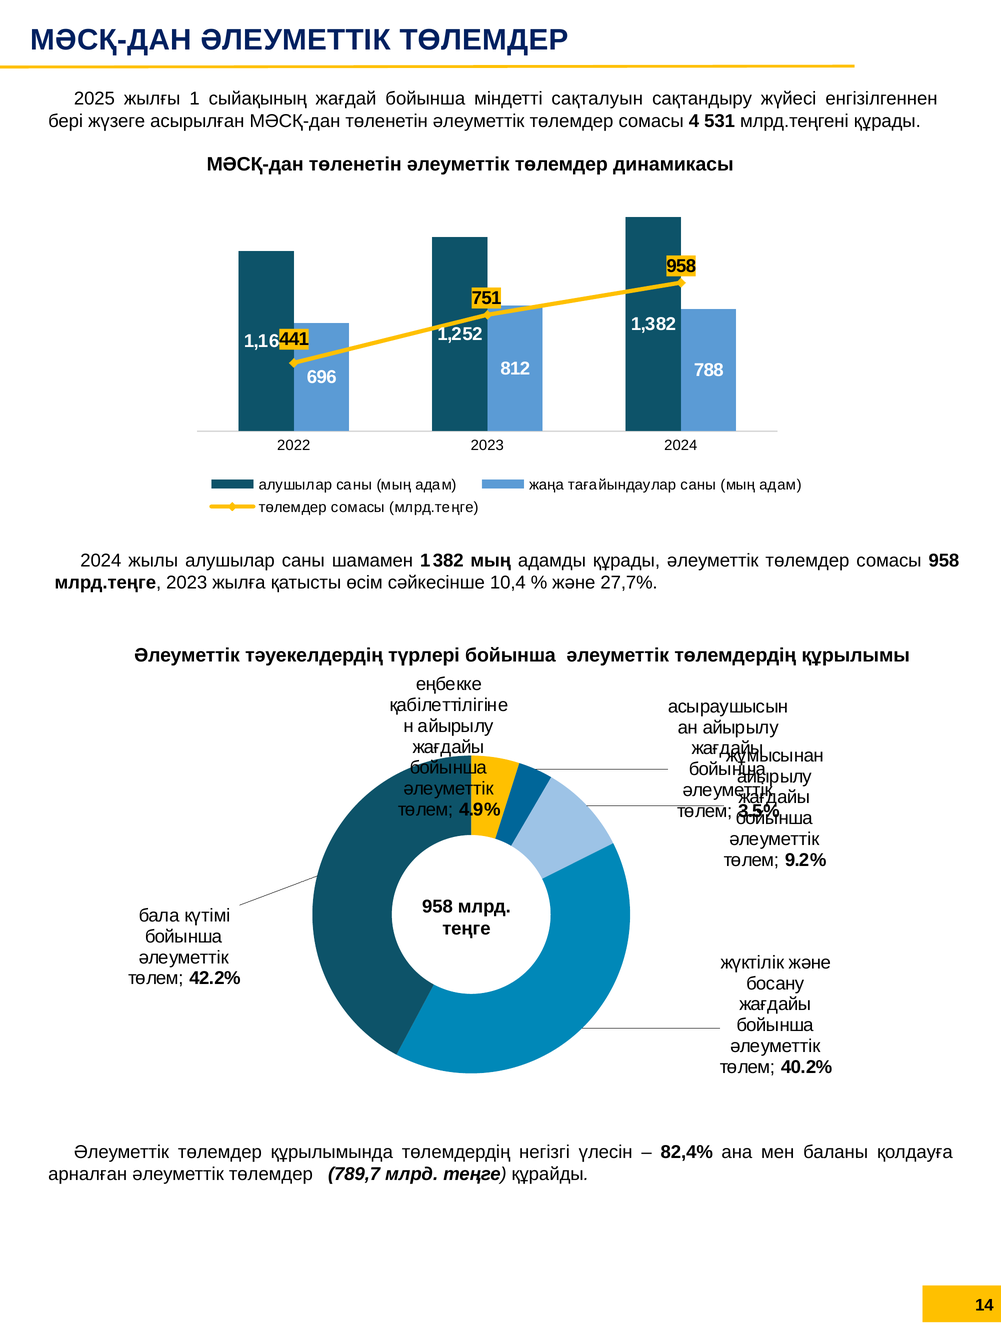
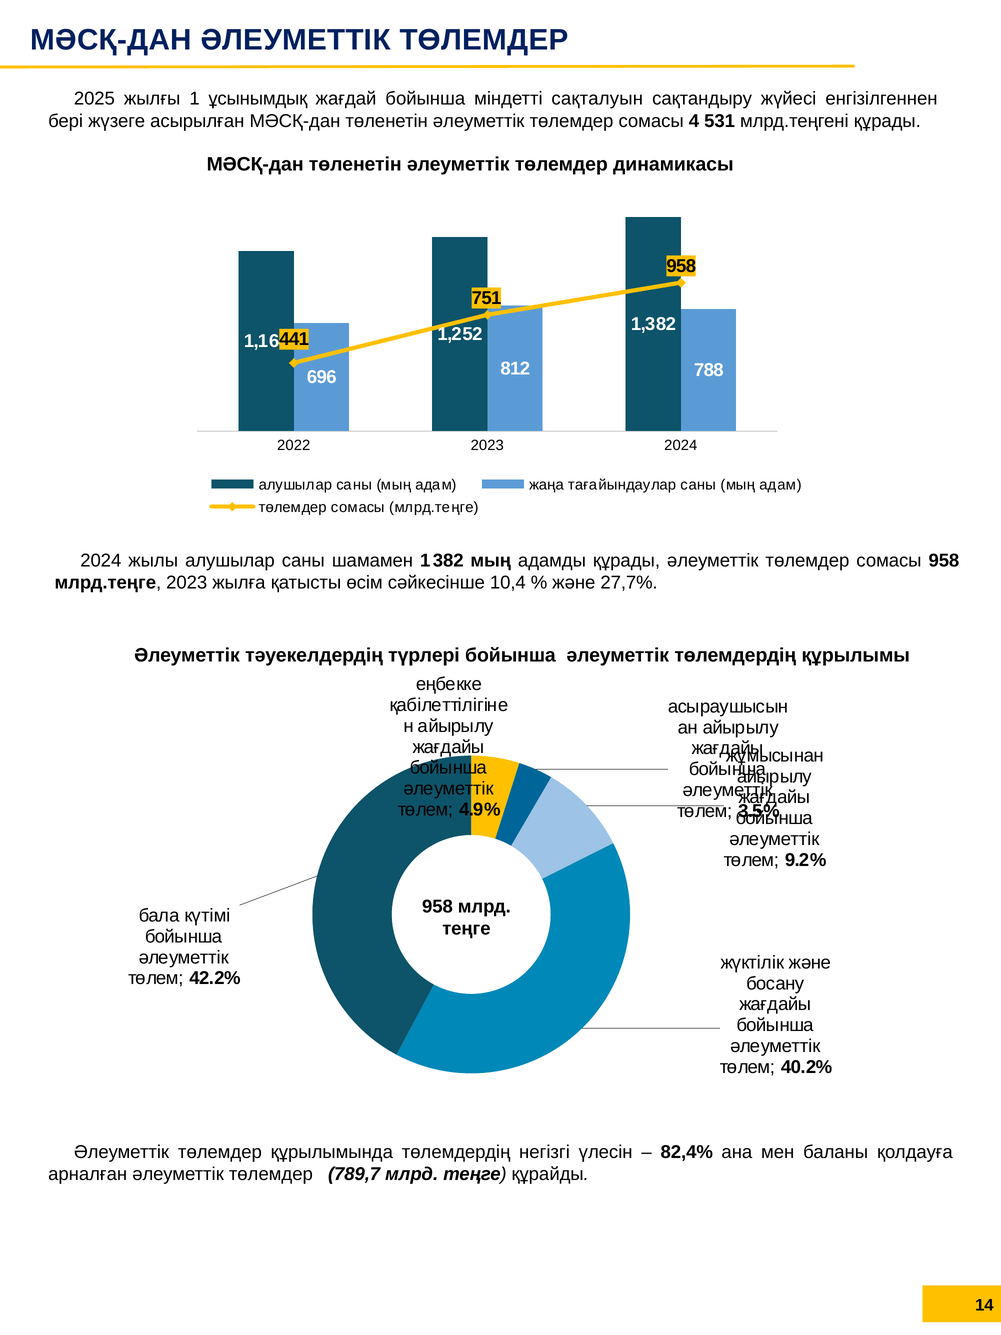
сыйақының: сыйақының -> ұсынымдық (258, 99)
